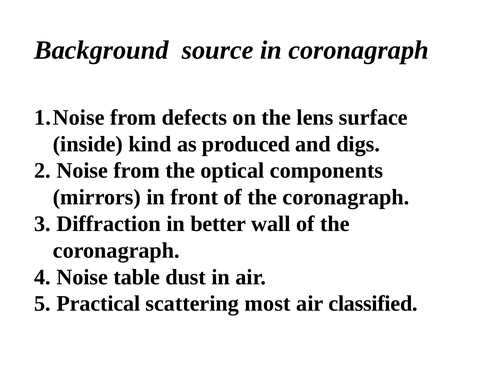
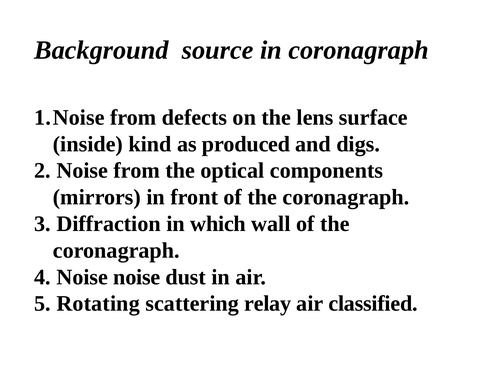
better: better -> which (218, 224)
Noise table: table -> noise (137, 277)
Practical: Practical -> Rotating (98, 303)
most: most -> relay (268, 303)
